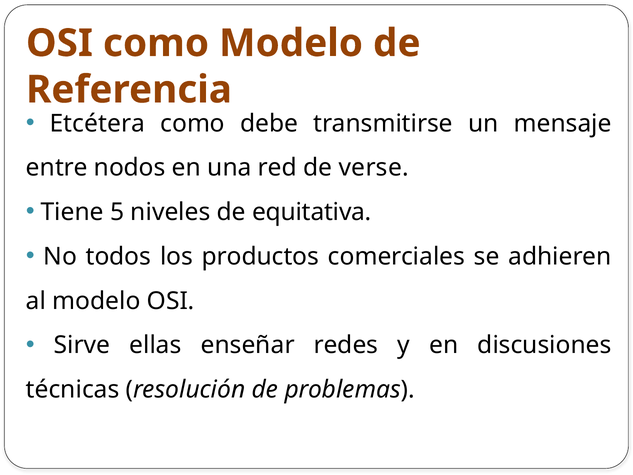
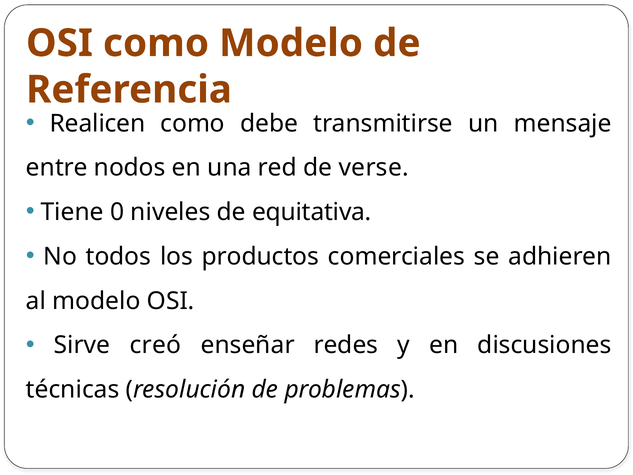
Etcétera: Etcétera -> Realicen (98, 123)
5: 5 -> 0 (117, 212)
ellas: ellas -> creó (155, 345)
